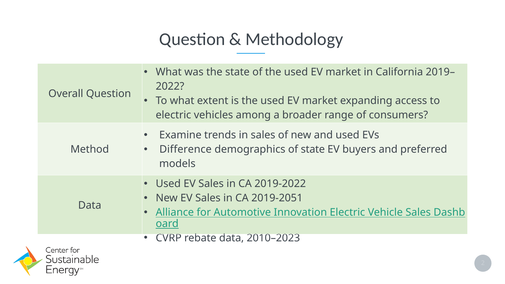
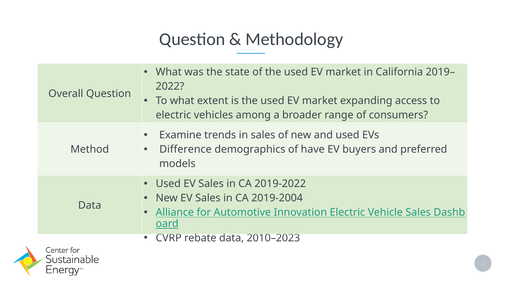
of state: state -> have (313, 150)
2019-2051: 2019-2051 -> 2019-2004 (277, 198)
